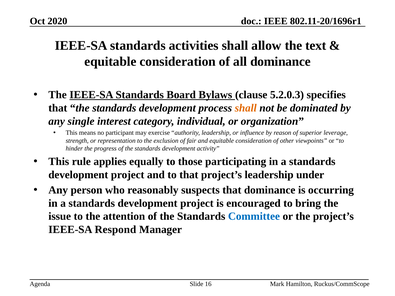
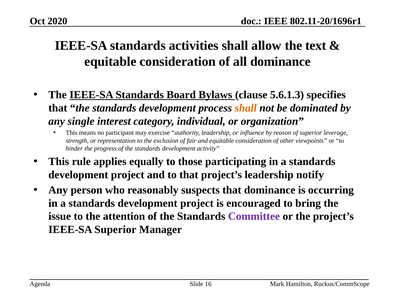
5.2.0.3: 5.2.0.3 -> 5.6.1.3 (287, 95)
under: under -> notify (310, 175)
Committee colour: blue -> purple (254, 217)
IEEE-SA Respond: Respond -> Superior (115, 230)
